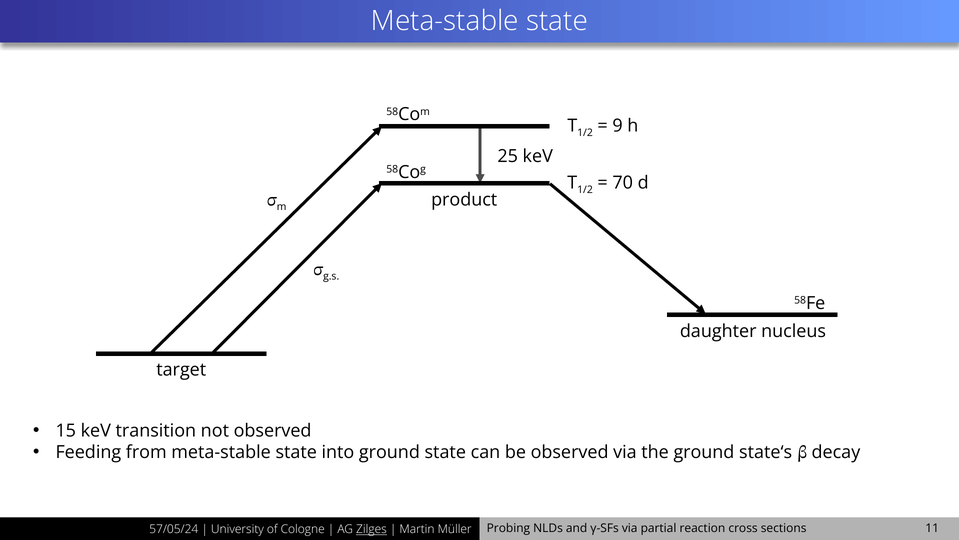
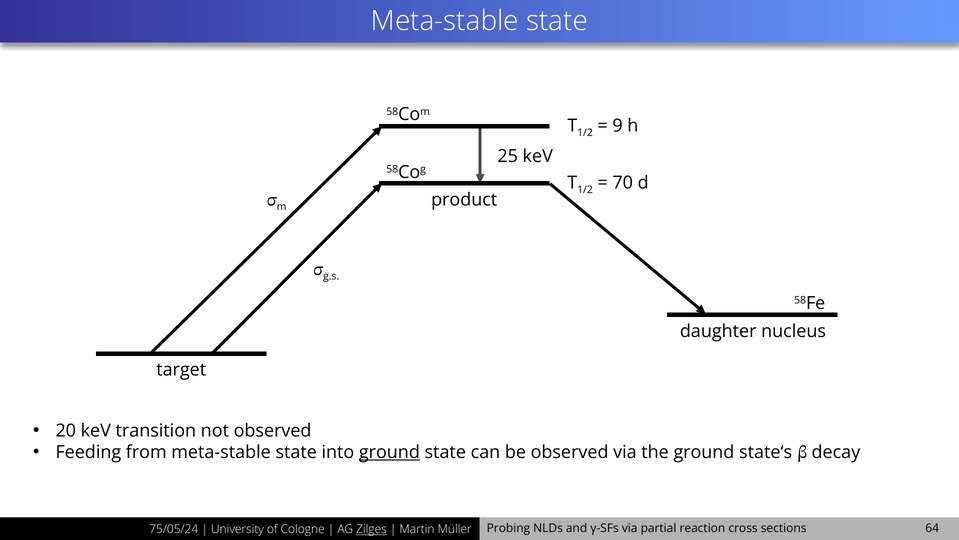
15: 15 -> 20 (66, 430)
ground underline: none -> present (389, 452)
11: 11 -> 64 (932, 528)
57/05/24: 57/05/24 -> 75/05/24 (174, 529)
